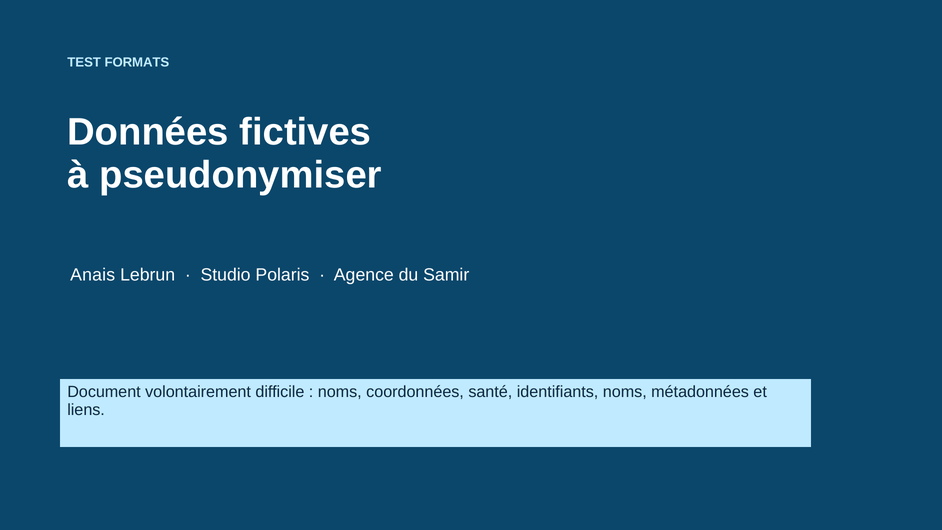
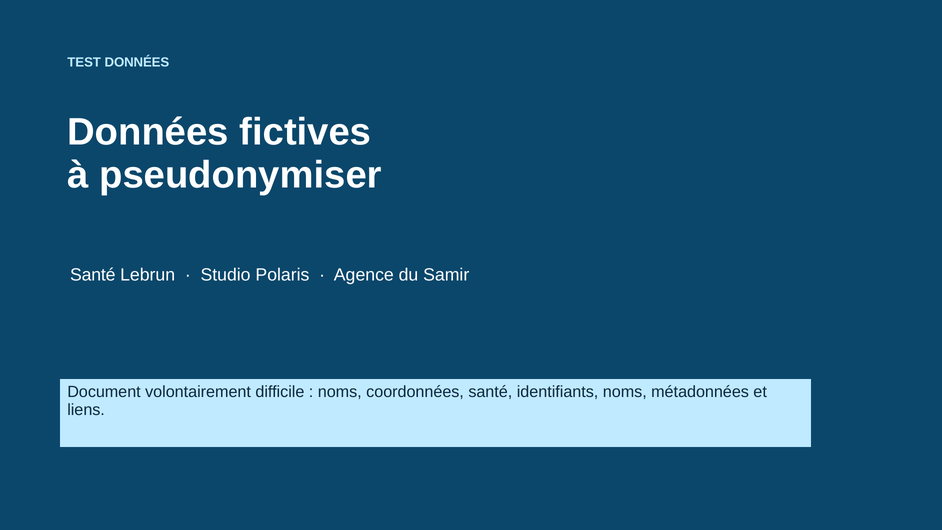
TEST FORMATS: FORMATS -> DONNÉES (137, 62)
Anais: Anais -> Santé (93, 275)
